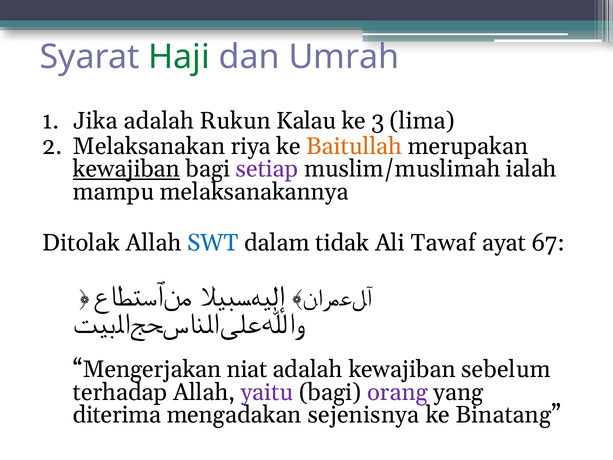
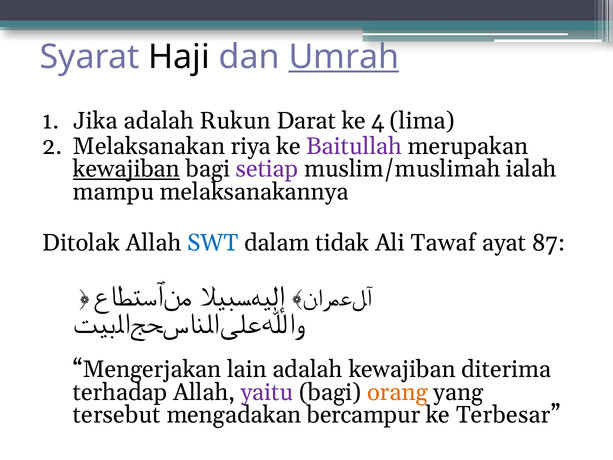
Haji colour: green -> black (179, 57)
Umrah underline: none -> present (344, 57)
Kalau: Kalau -> Darat (306, 121)
3: 3 -> 4 (378, 121)
Baitullah colour: orange -> purple (354, 146)
67: 67 -> 87 (548, 243)
niat: niat -> lain (247, 369)
sebelum: sebelum -> diterima (506, 369)
orang colour: purple -> orange (397, 392)
diterima: diterima -> tersebut (117, 415)
sejenisnya: sejenisnya -> bercampur (364, 415)
Binatang: Binatang -> Terbesar (508, 415)
